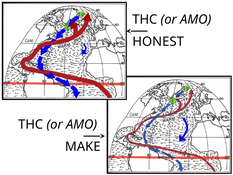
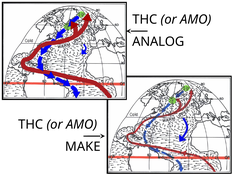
HONEST: HONEST -> ANALOG (158, 42)
